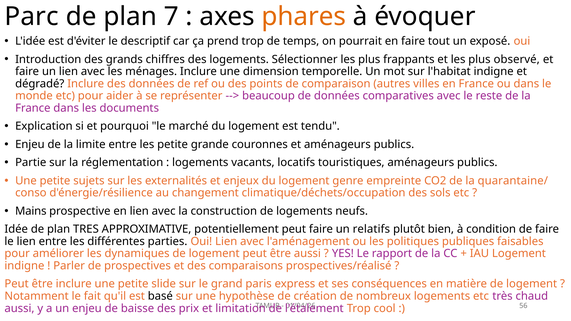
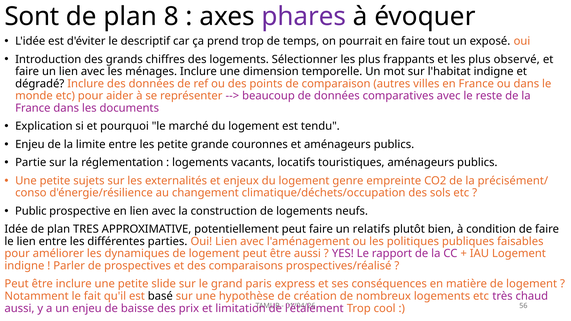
Parc: Parc -> Sont (32, 16)
7: 7 -> 8 (171, 16)
phares colour: orange -> purple (304, 16)
quarantaine/: quarantaine/ -> précisément/ (513, 181)
Mains: Mains -> Public (31, 211)
